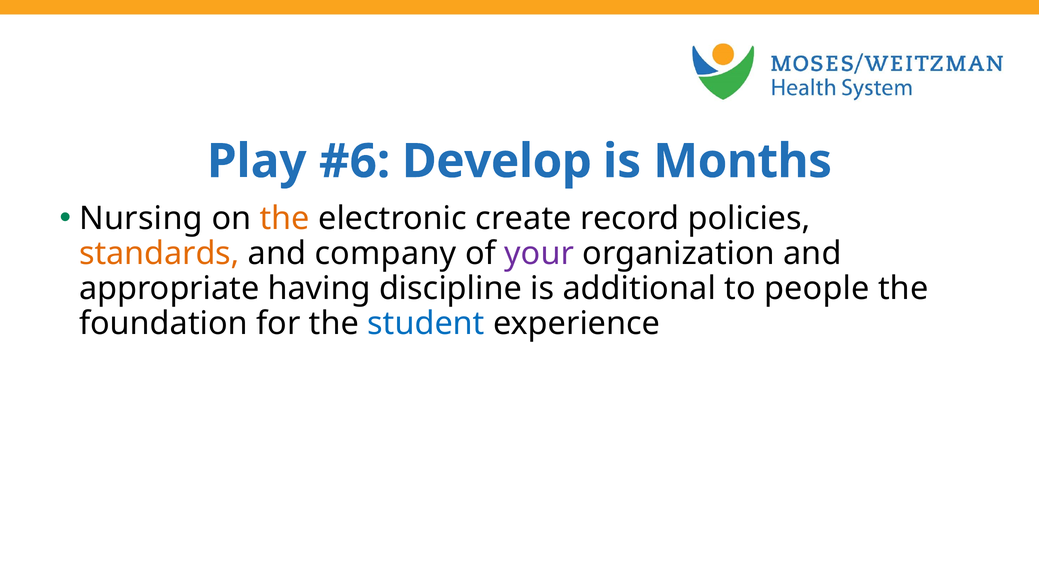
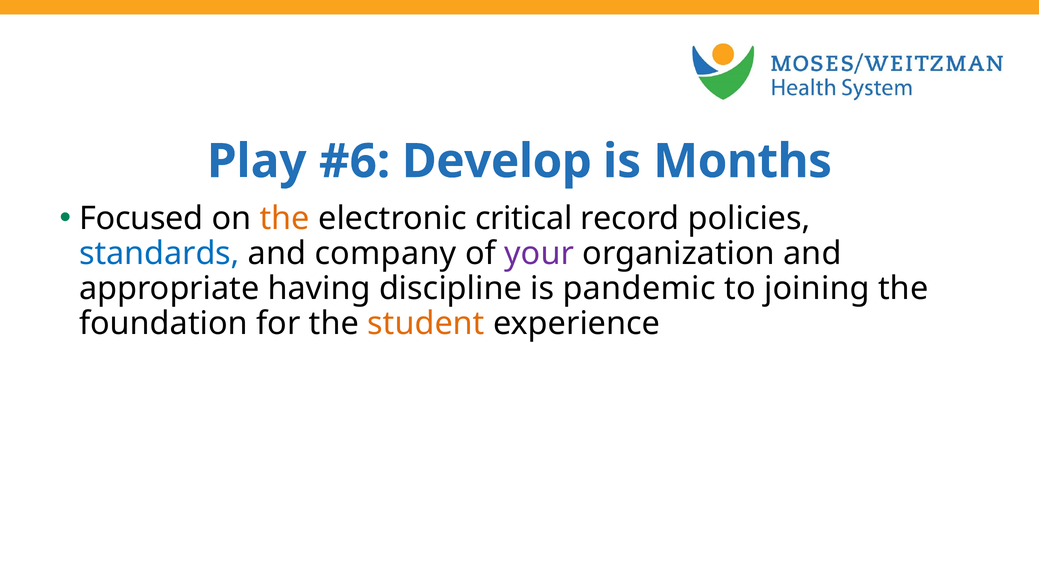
Nursing: Nursing -> Focused (141, 218)
create: create -> critical (524, 218)
standards colour: orange -> blue (159, 253)
additional: additional -> pandemic (639, 288)
people: people -> joining (817, 288)
student colour: blue -> orange (426, 323)
